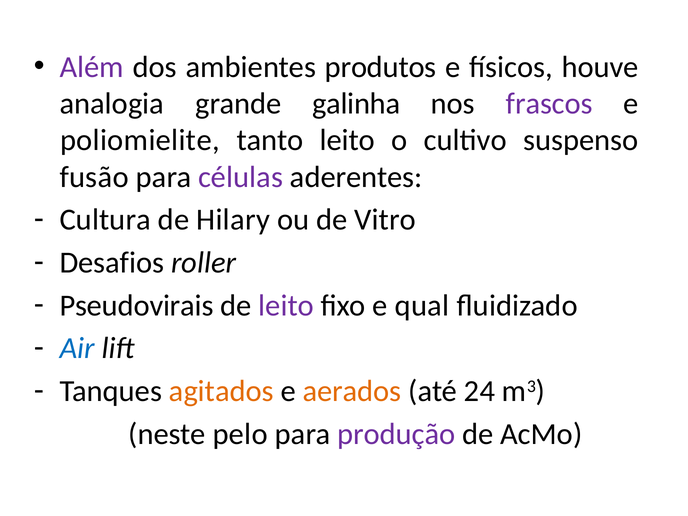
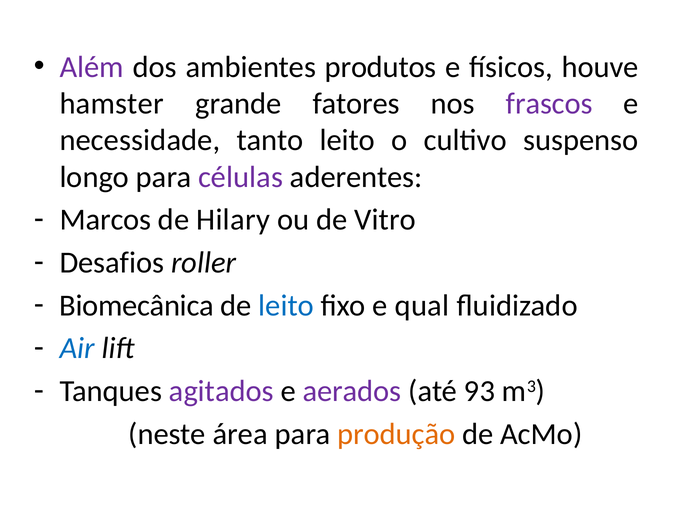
analogia: analogia -> hamster (112, 104)
galinha: galinha -> fatores (356, 104)
poliomielite: poliomielite -> necessidade (140, 140)
fusão: fusão -> longo (94, 177)
Cultura: Cultura -> Marcos (105, 220)
Pseudovirais: Pseudovirais -> Biomecânica (137, 305)
leito colour: purple -> blue (286, 305)
agitados colour: orange -> purple (221, 391)
aerados colour: orange -> purple (352, 391)
24: 24 -> 93 (479, 391)
pelo: pelo -> área (240, 434)
produção colour: purple -> orange (396, 434)
